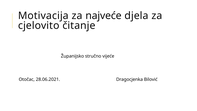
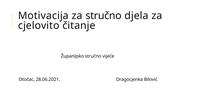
za najveće: najveće -> stručno (104, 16)
